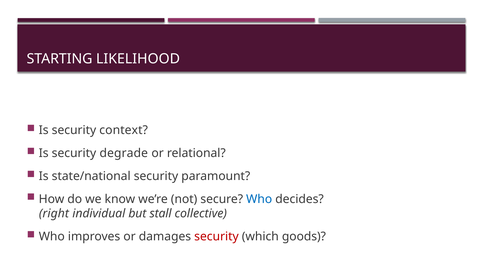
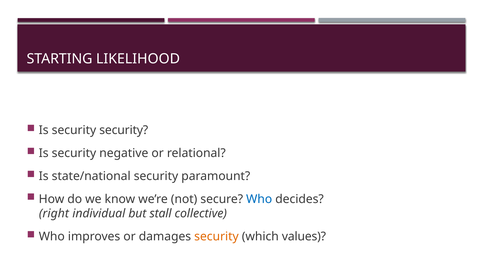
security context: context -> security (124, 130)
degrade: degrade -> negative (124, 153)
security colour: red -> orange (216, 236)
goods: goods -> values (304, 236)
